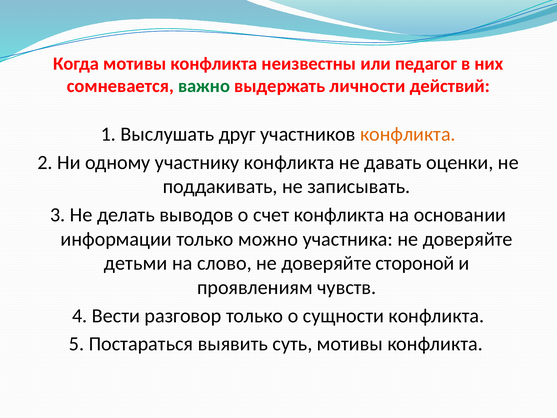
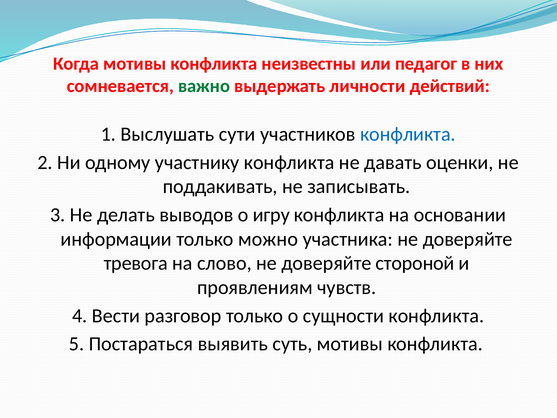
друг: друг -> сути (237, 134)
конфликта colour: orange -> blue (408, 134)
счет: счет -> игру (271, 215)
детьми: детьми -> тревога (136, 263)
